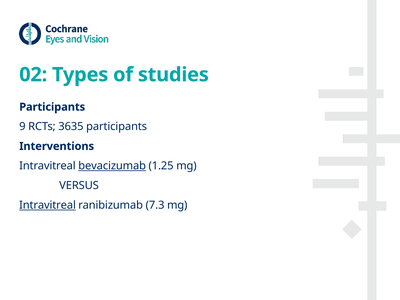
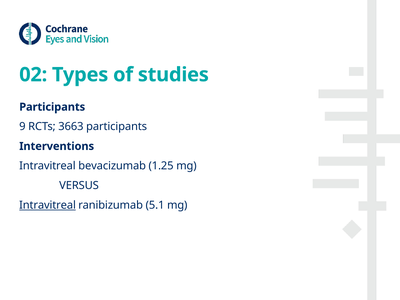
3635: 3635 -> 3663 (71, 127)
bevacizumab underline: present -> none (112, 166)
7.3: 7.3 -> 5.1 (155, 205)
